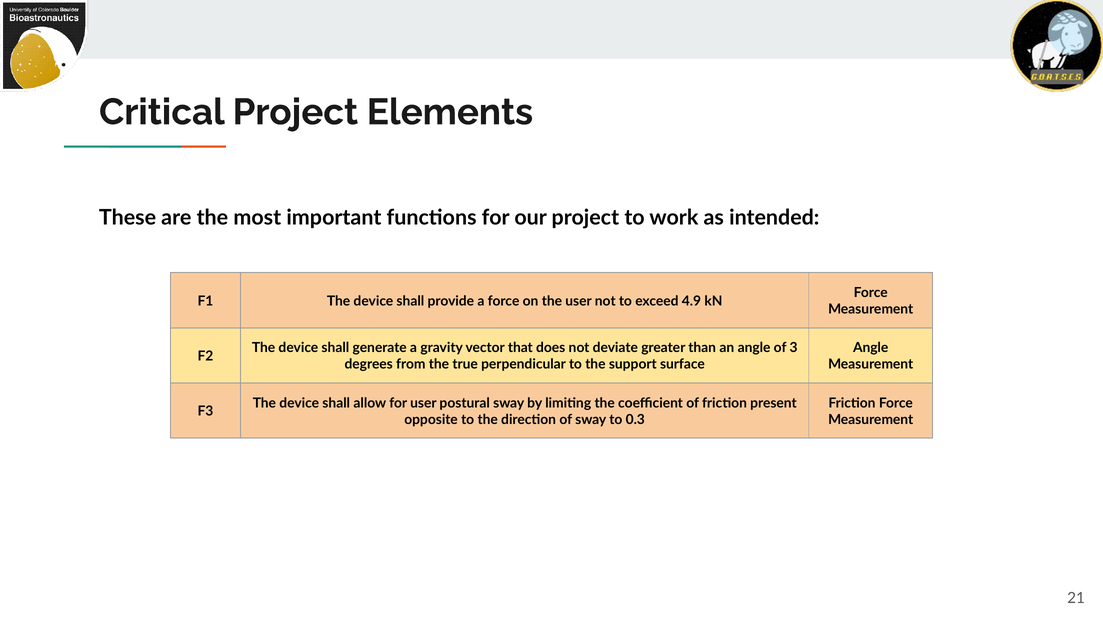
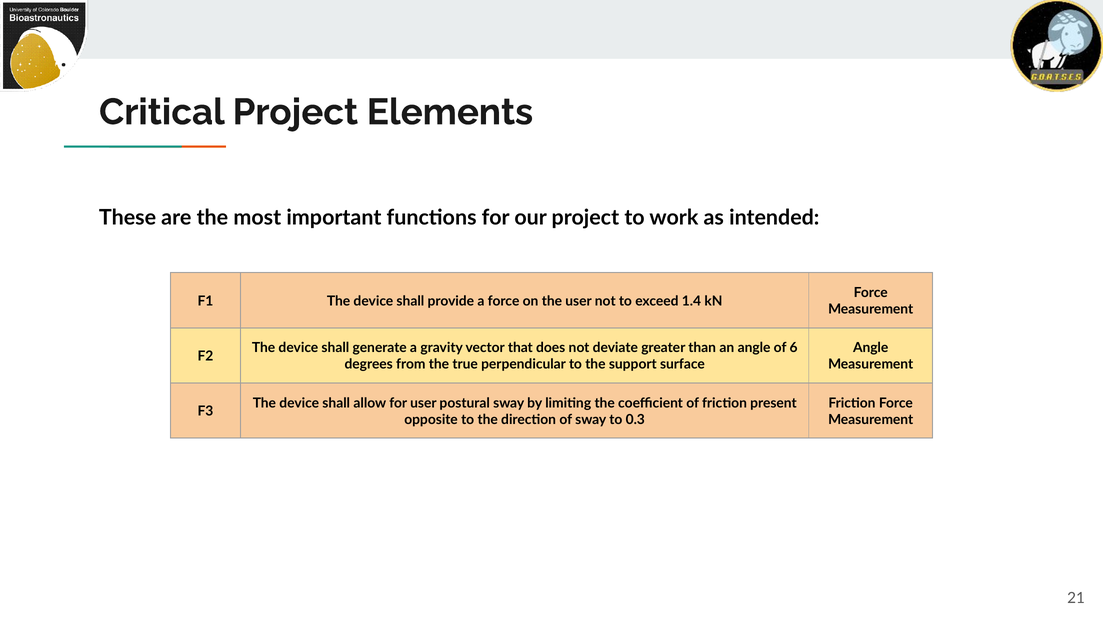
4.9: 4.9 -> 1.4 (691, 301)
3: 3 -> 6 (794, 348)
